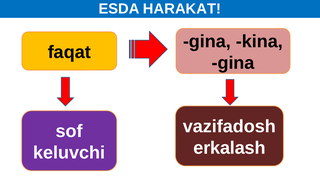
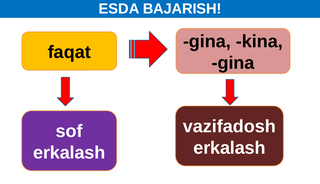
HARAKAT: HARAKAT -> BAJARISH (182, 9)
keluvchi: keluvchi -> erkalash (69, 153)
